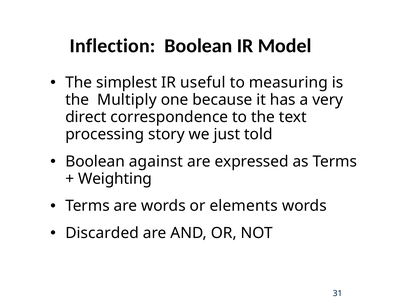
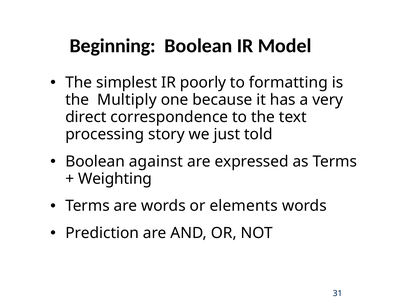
Inflection: Inflection -> Beginning (113, 46)
useful: useful -> poorly (203, 83)
measuring: measuring -> formatting (288, 83)
Discarded: Discarded -> Prediction (102, 233)
